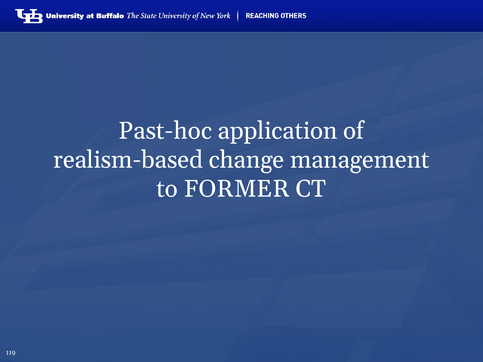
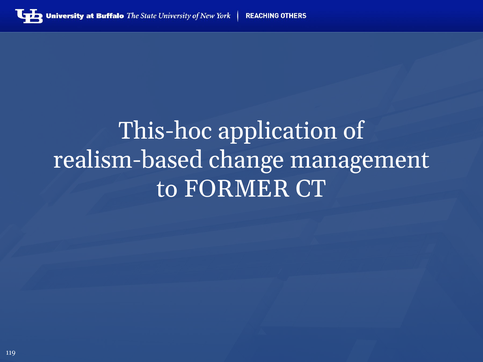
Past-hoc: Past-hoc -> This-hoc (165, 131)
